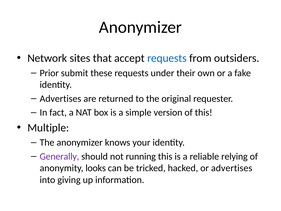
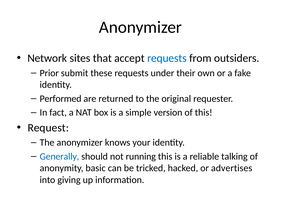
Advertises: Advertises -> Performed (61, 98)
Multiple: Multiple -> Request (48, 128)
Generally colour: purple -> blue (59, 156)
relying: relying -> talking (234, 156)
looks: looks -> basic (96, 168)
